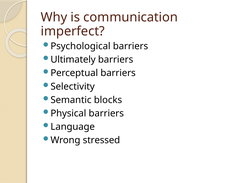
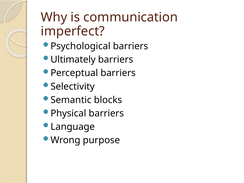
stressed: stressed -> purpose (101, 140)
